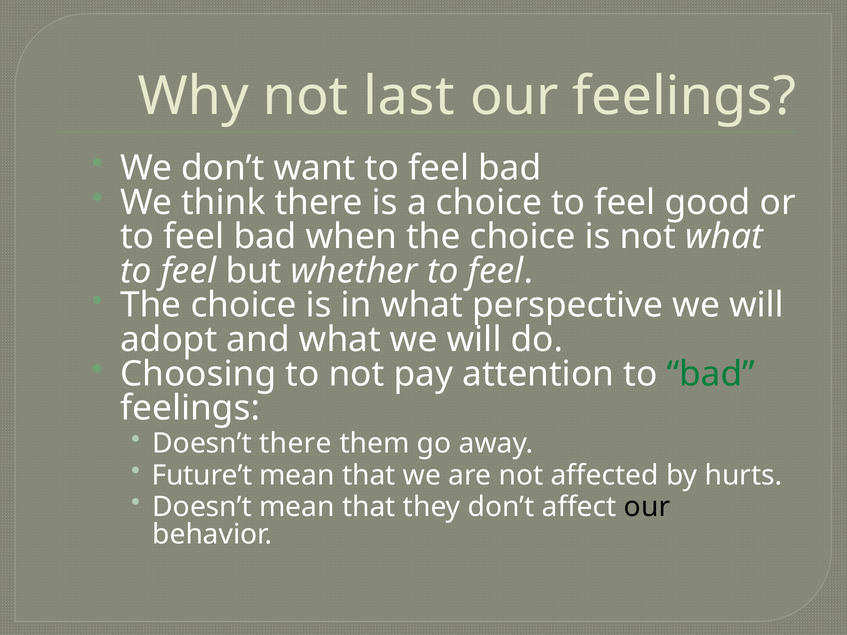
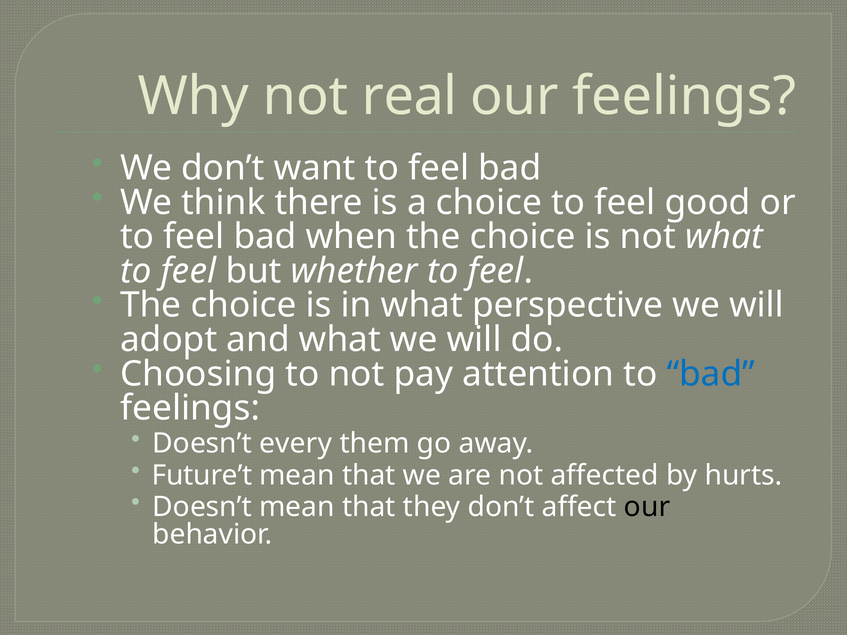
last: last -> real (410, 96)
bad colour: green -> blue (711, 374)
Doesn’t there: there -> every (296, 444)
